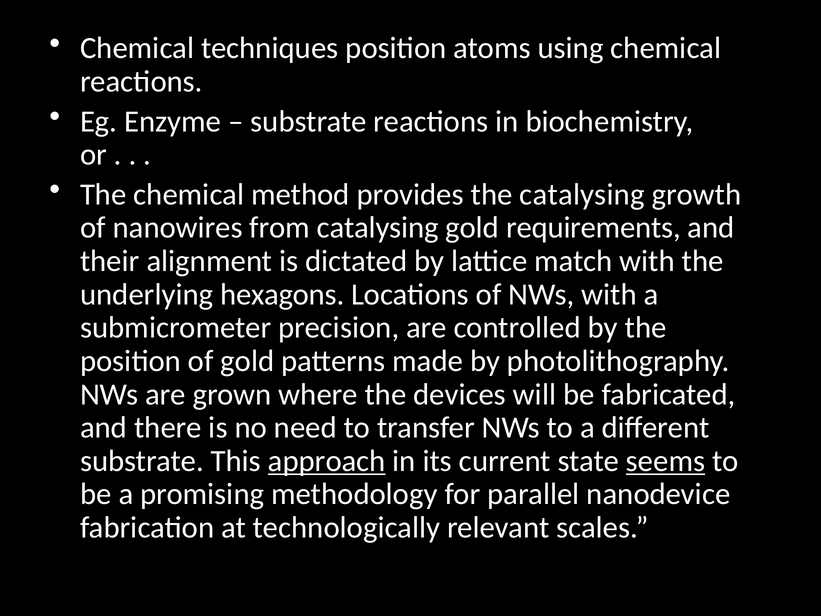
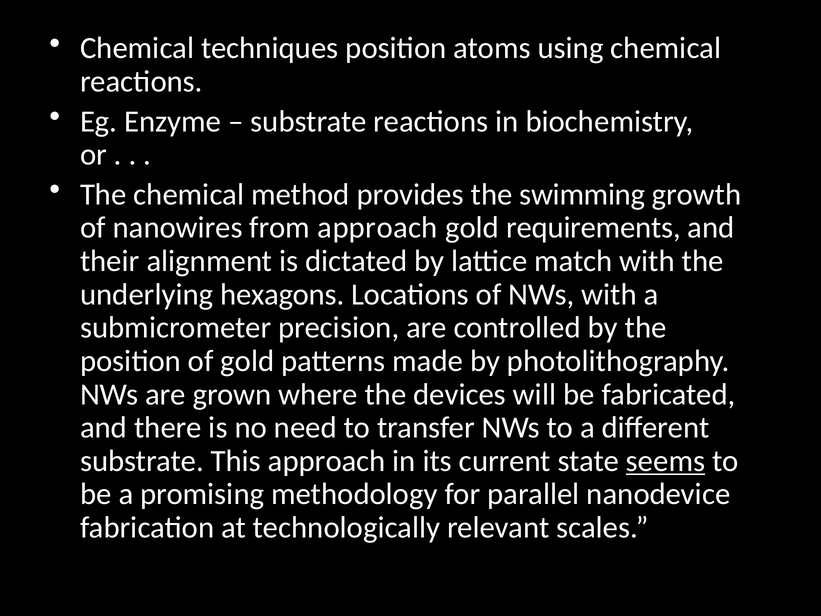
the catalysing: catalysing -> swimming (582, 194)
from catalysing: catalysing -> approach (378, 228)
approach underline: present -> none (327, 461)
